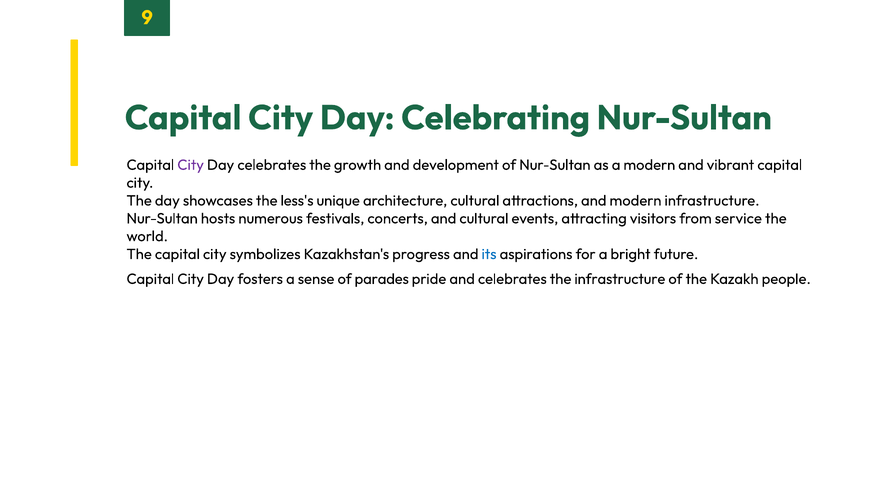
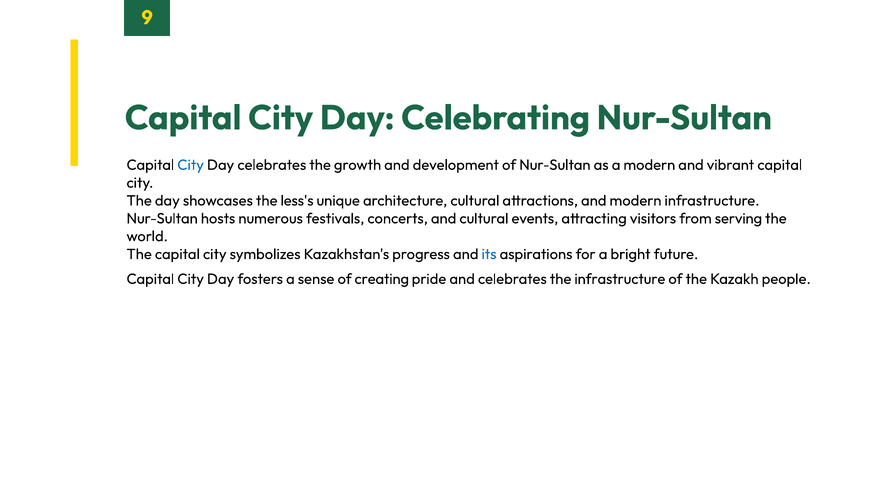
City colour: purple -> blue (191, 165)
service: service -> serving (738, 218)
parades: parades -> creating (382, 279)
